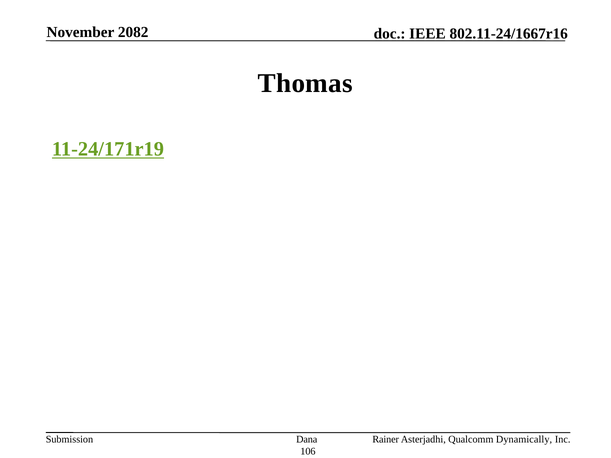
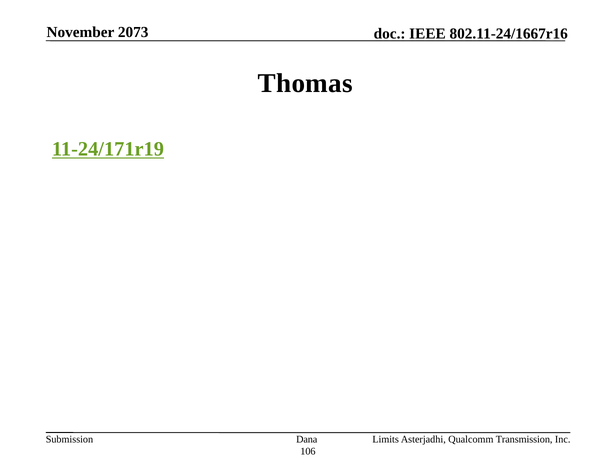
2082: 2082 -> 2073 (133, 32)
Rainer: Rainer -> Limits (386, 439)
Dynamically: Dynamically -> Transmission (524, 439)
